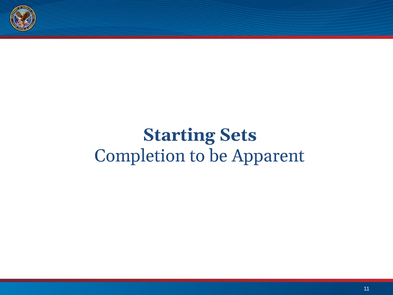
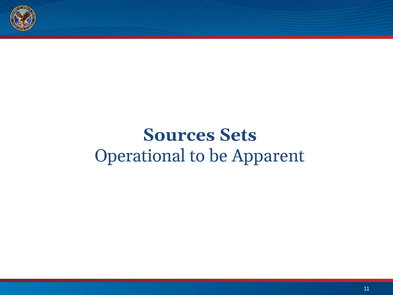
Starting: Starting -> Sources (179, 135)
Completion: Completion -> Operational (140, 156)
